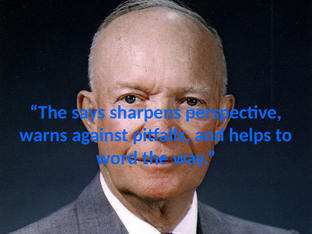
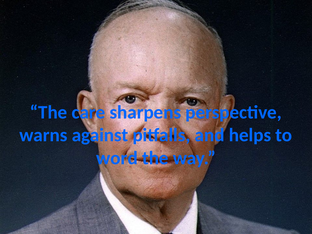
says: says -> care (88, 112)
